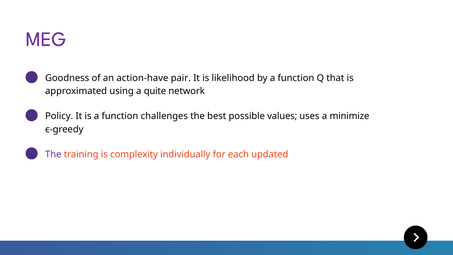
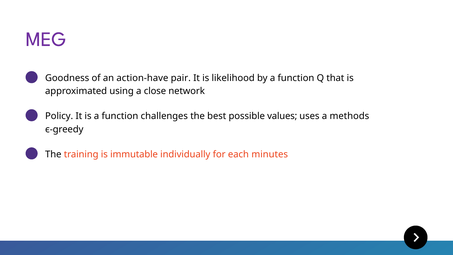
quite: quite -> close (155, 91)
minimize: minimize -> methods (349, 116)
The colour: purple -> black (53, 154)
complexity: complexity -> immutable (134, 154)
updated: updated -> minutes (270, 154)
